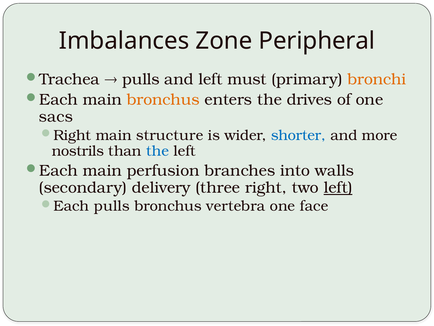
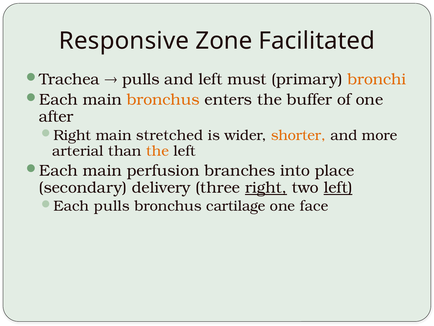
Imbalances: Imbalances -> Responsive (124, 41)
Peripheral: Peripheral -> Facilitated (317, 41)
drives: drives -> buffer (309, 100)
sacs: sacs -> after (56, 117)
structure: structure -> stretched (170, 135)
shorter colour: blue -> orange (298, 135)
nostrils: nostrils -> arterial (78, 151)
the colour: blue -> orange (158, 151)
walls: walls -> place (335, 170)
right underline: none -> present (266, 187)
vertebra: vertebra -> cartilage (236, 206)
